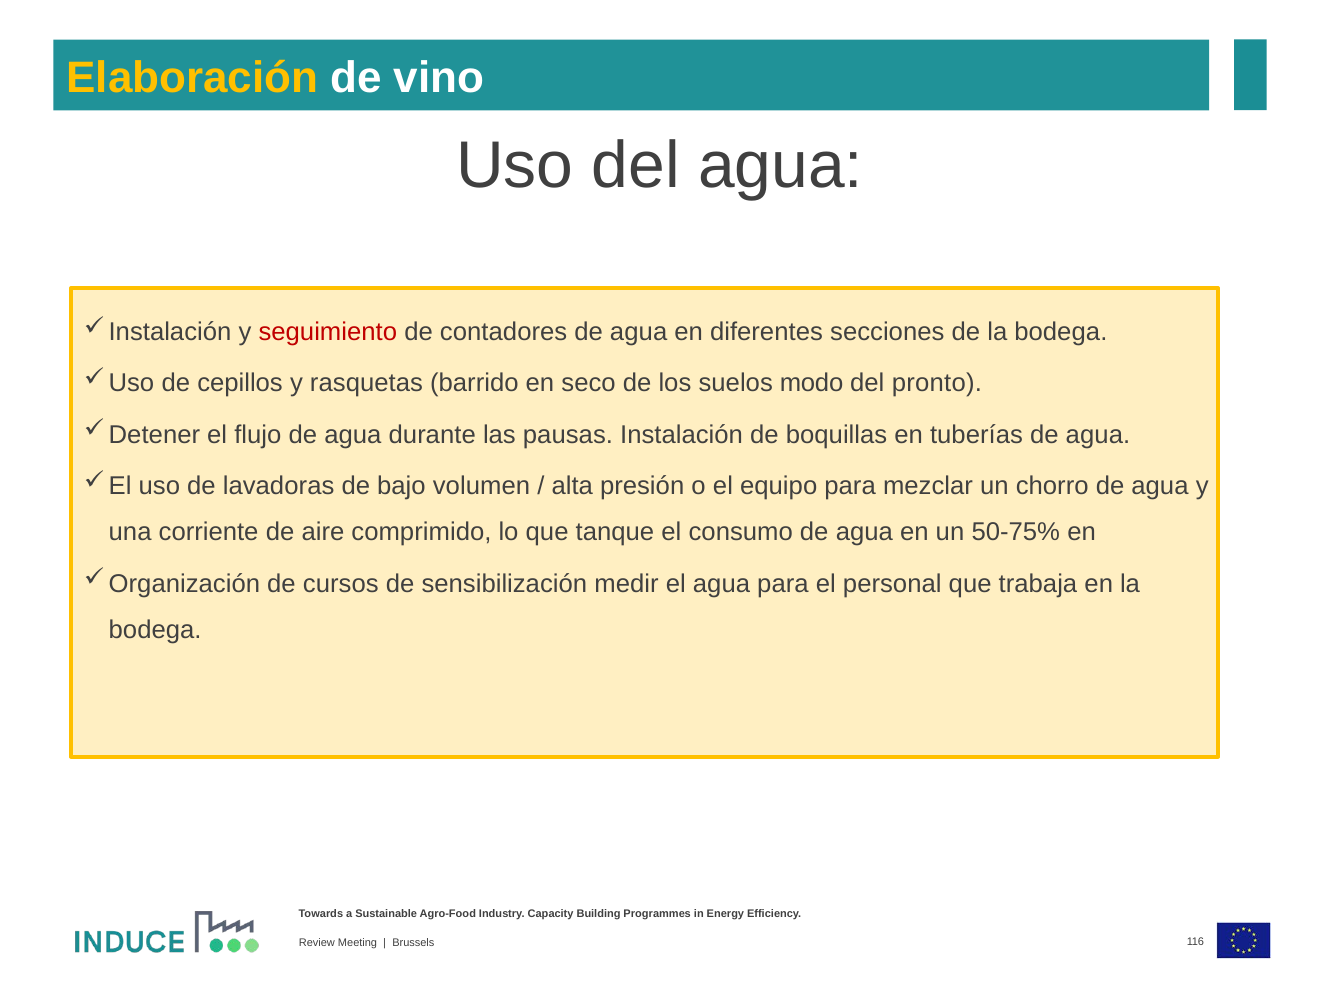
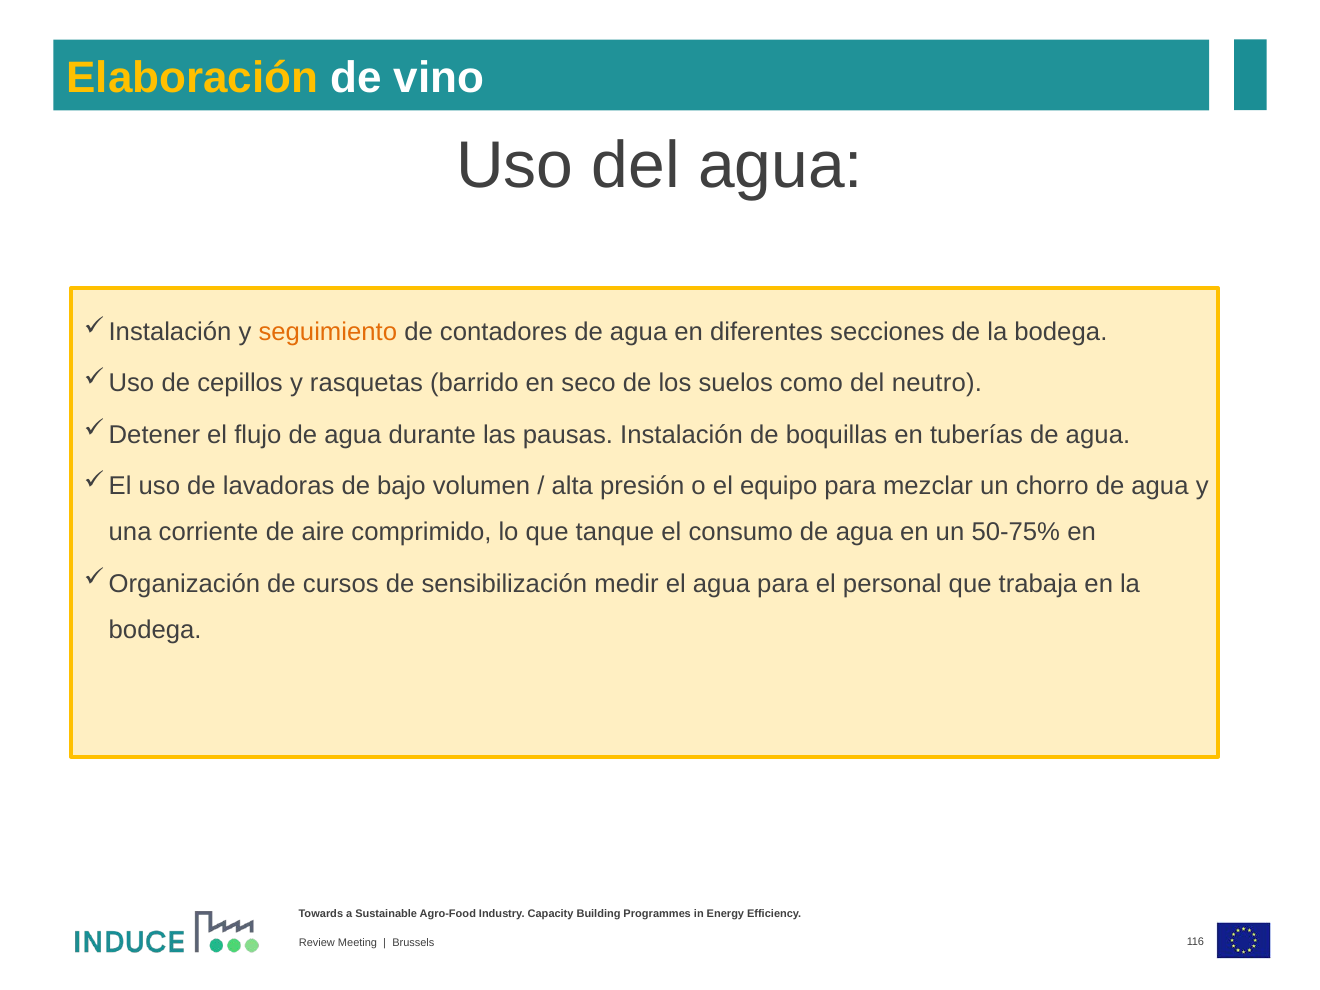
seguimiento colour: red -> orange (328, 332)
modo: modo -> como (811, 383)
pronto: pronto -> neutro (937, 383)
